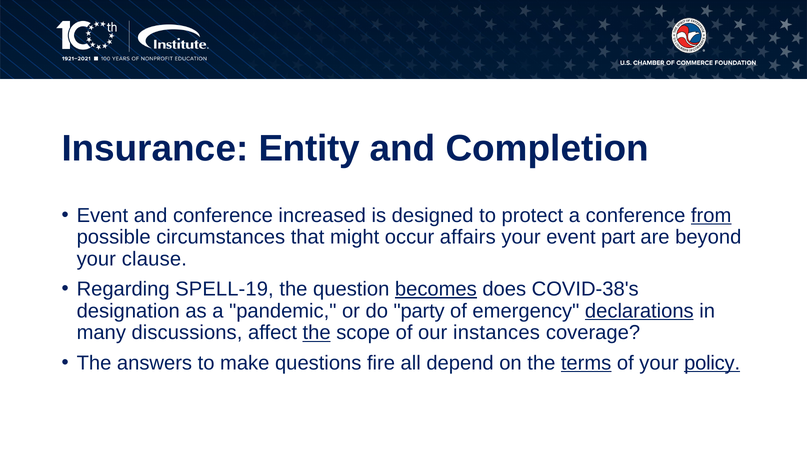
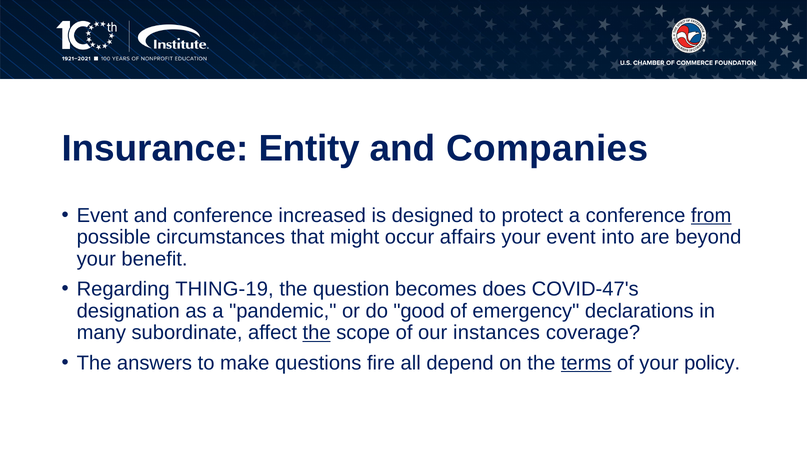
Completion: Completion -> Companies (547, 148)
part: part -> into (618, 237)
clause: clause -> benefit (154, 259)
SPELL-19: SPELL-19 -> THING-19 (224, 289)
becomes underline: present -> none (436, 289)
COVID-38's: COVID-38's -> COVID-47's (585, 289)
party: party -> good (419, 311)
declarations underline: present -> none (639, 311)
discussions: discussions -> subordinate (187, 333)
policy underline: present -> none (712, 363)
